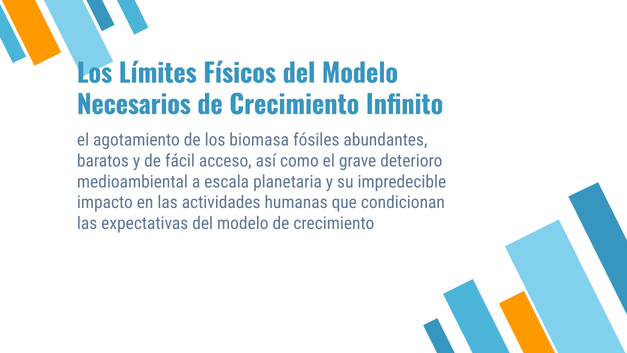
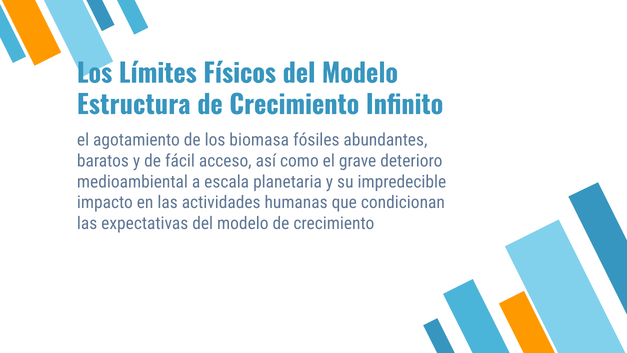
Necesarios: Necesarios -> Estructura (134, 105)
